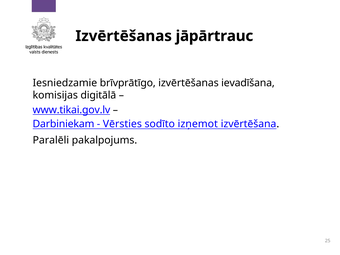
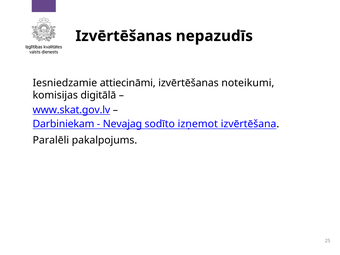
jāpārtrauc: jāpārtrauc -> nepazudīs (214, 36)
brīvprātīgo: brīvprātīgo -> attiecināmi (128, 83)
ievadīšana: ievadīšana -> noteikumi (248, 83)
www.tikai.gov.lv: www.tikai.gov.lv -> www.skat.gov.lv (71, 110)
Vērsties: Vērsties -> Nevajag (122, 124)
